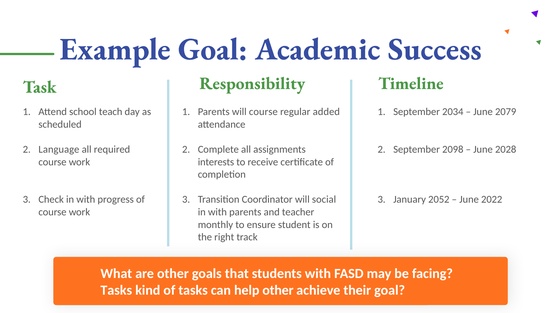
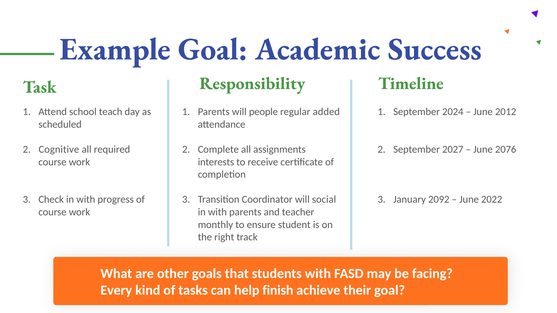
will course: course -> people (263, 112)
2034: 2034 -> 2024 (453, 112)
2079: 2079 -> 2012 (506, 112)
Language: Language -> Cognitive (59, 150)
2098: 2098 -> 2027 (453, 150)
2028: 2028 -> 2076 (506, 150)
2052: 2052 -> 2092 (439, 200)
Tasks: Tasks -> Every (116, 290)
help other: other -> finish (278, 290)
